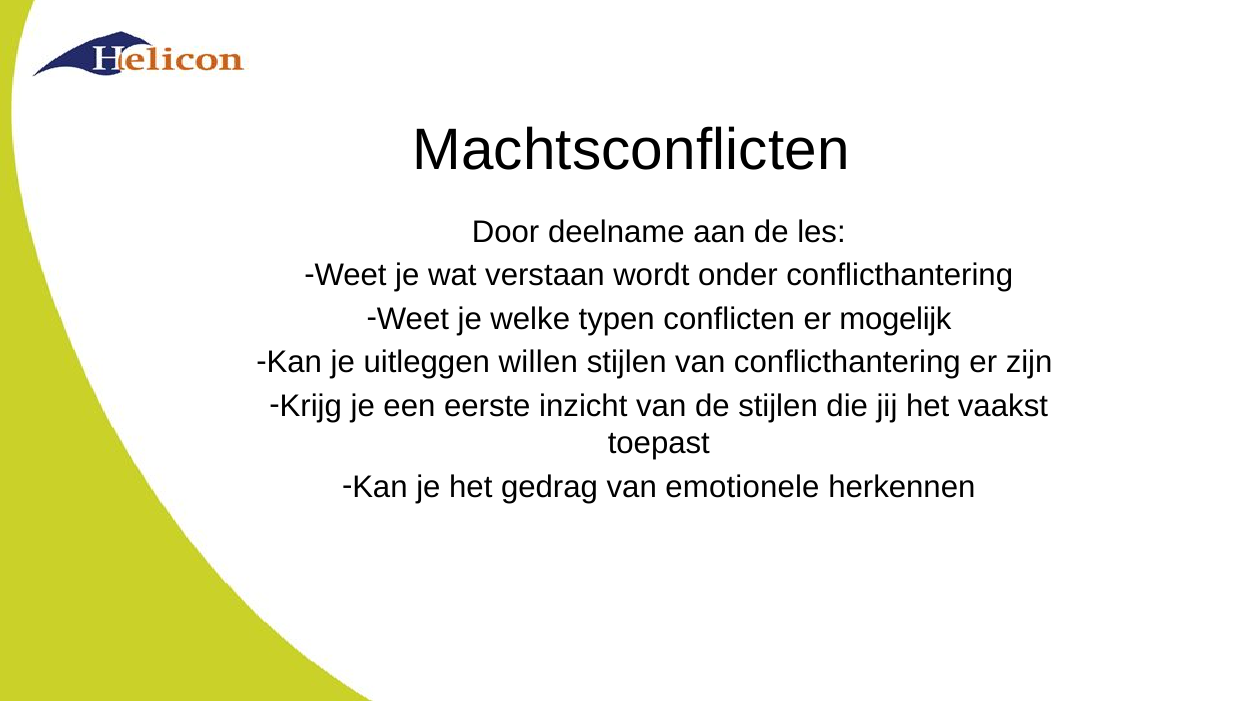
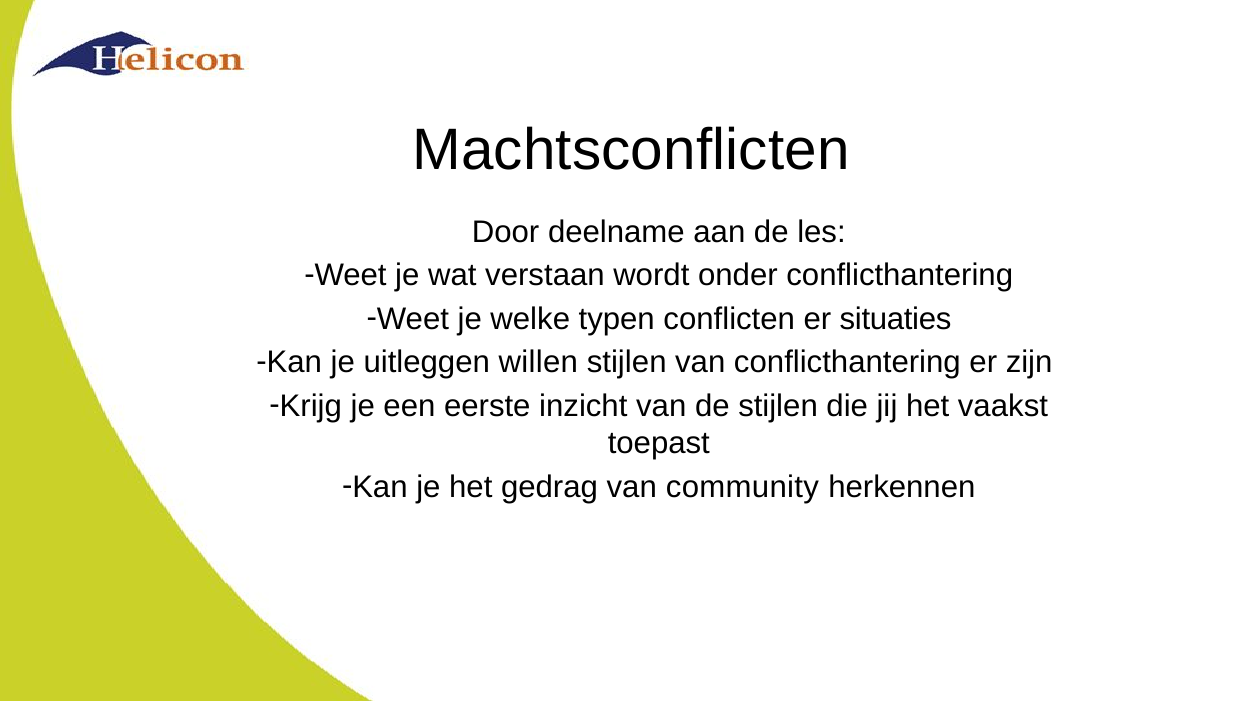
mogelijk: mogelijk -> situaties (896, 319)
emotionele: emotionele -> community (742, 487)
